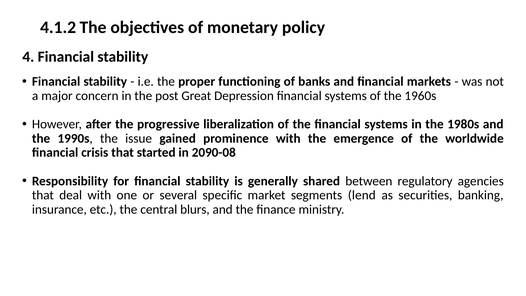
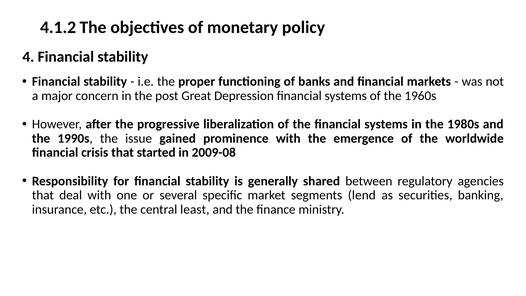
2090-08: 2090-08 -> 2009-08 (214, 153)
blurs: blurs -> least (195, 209)
